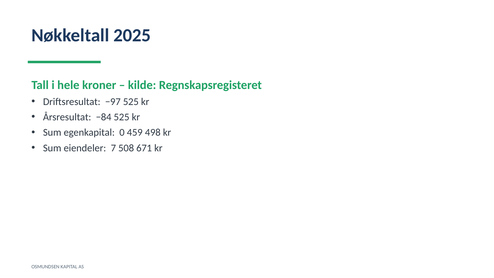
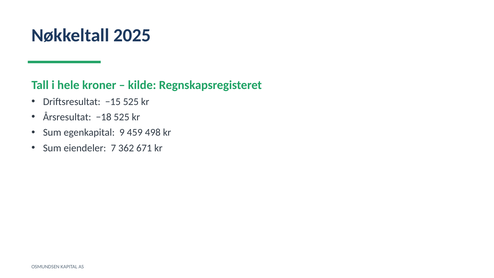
−97: −97 -> −15 (113, 102)
−84: −84 -> −18 (104, 117)
0: 0 -> 9 (122, 132)
508: 508 -> 362 (126, 148)
